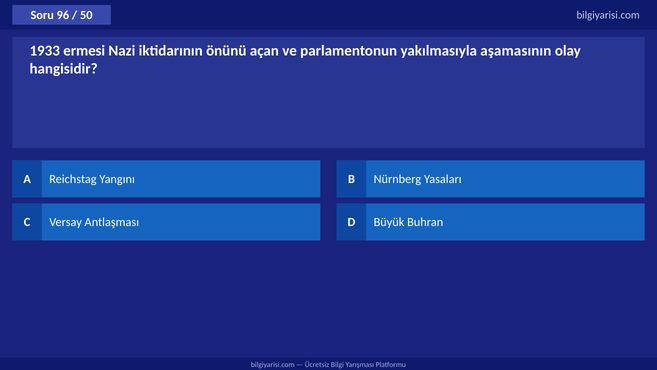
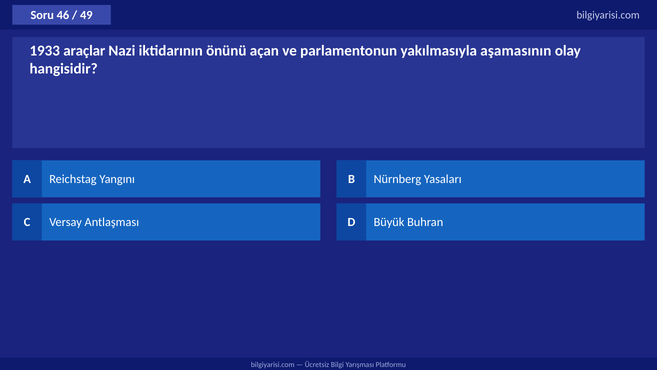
96: 96 -> 46 (63, 15)
50: 50 -> 49 (86, 15)
ermesi: ermesi -> araçlar (84, 51)
